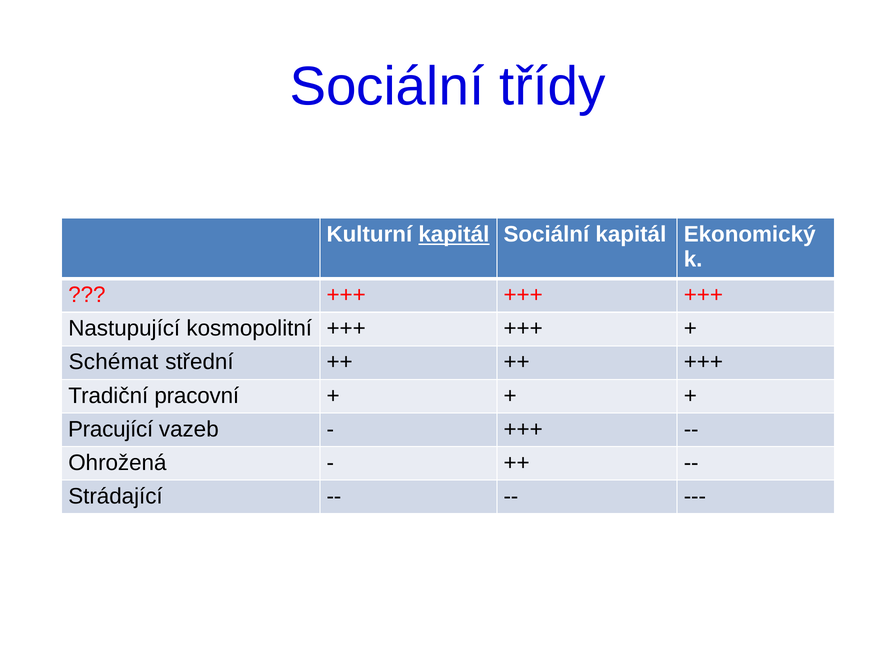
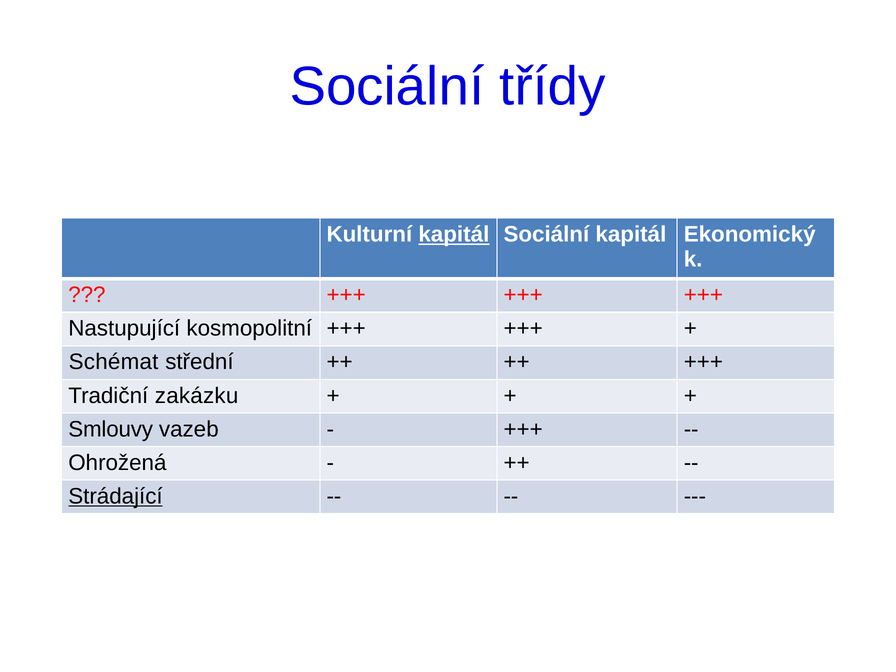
pracovní: pracovní -> zakázku (197, 396)
Pracující: Pracující -> Smlouvy (111, 429)
Strádající underline: none -> present (115, 496)
